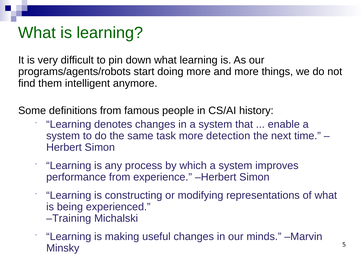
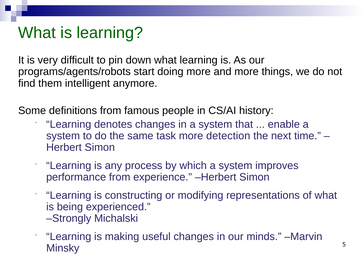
Training: Training -> Strongly (69, 218)
